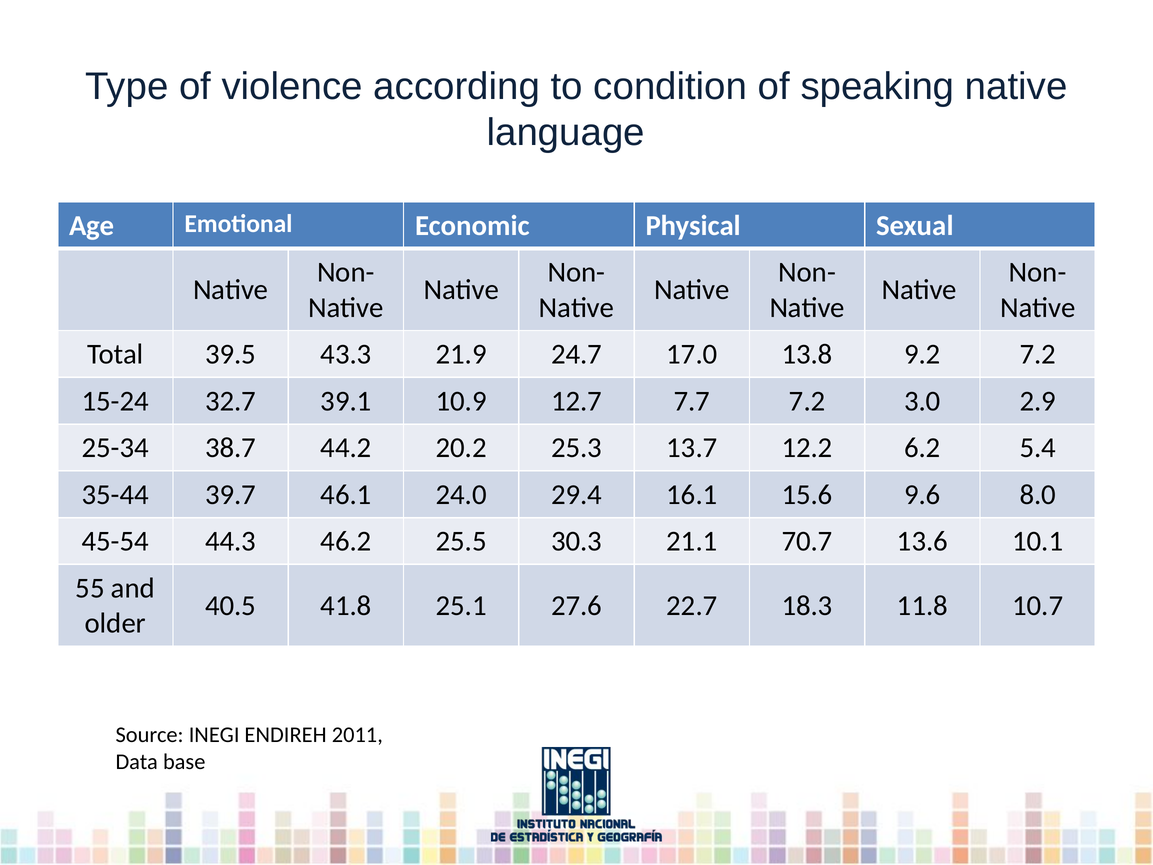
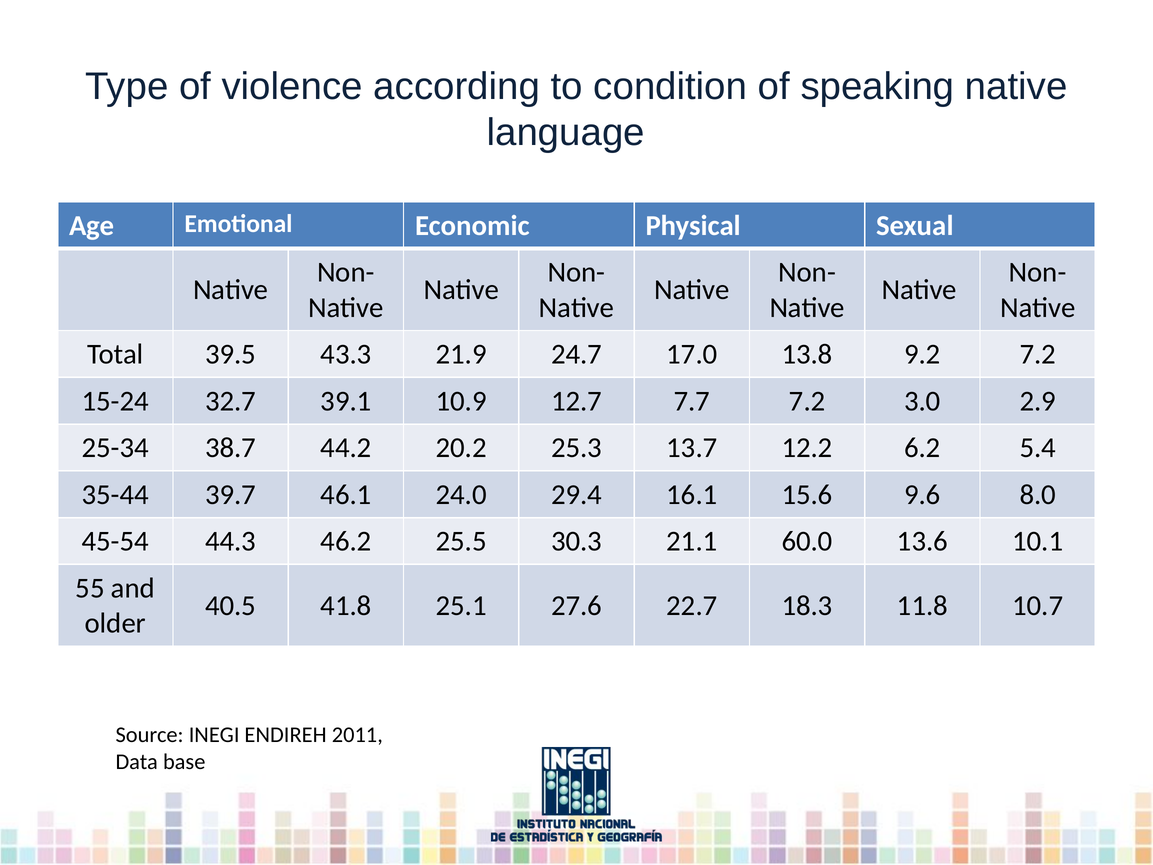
70.7: 70.7 -> 60.0 (807, 541)
